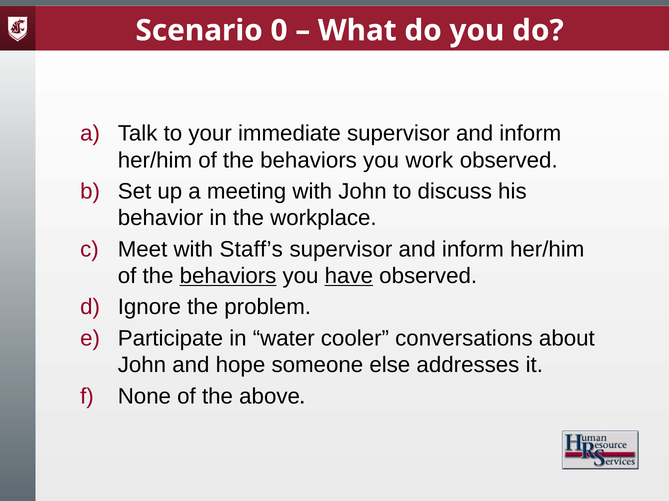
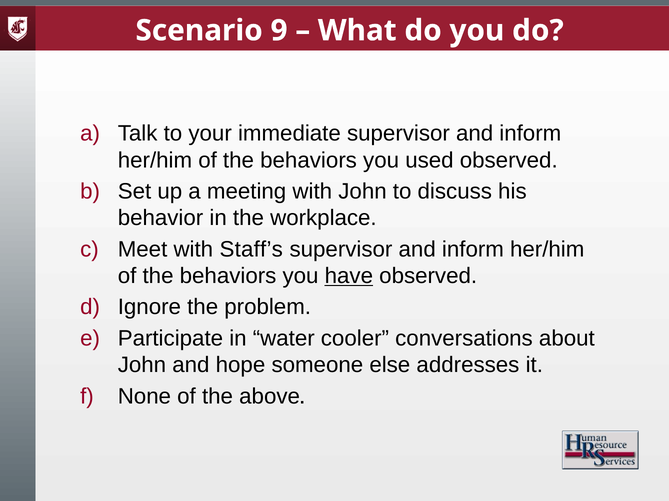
0: 0 -> 9 (279, 31)
work: work -> used (429, 160)
behaviors underline: present -> none (228, 276)
